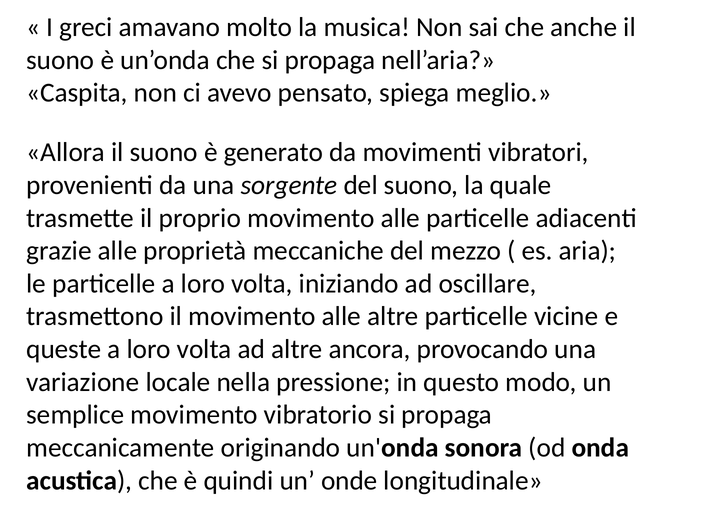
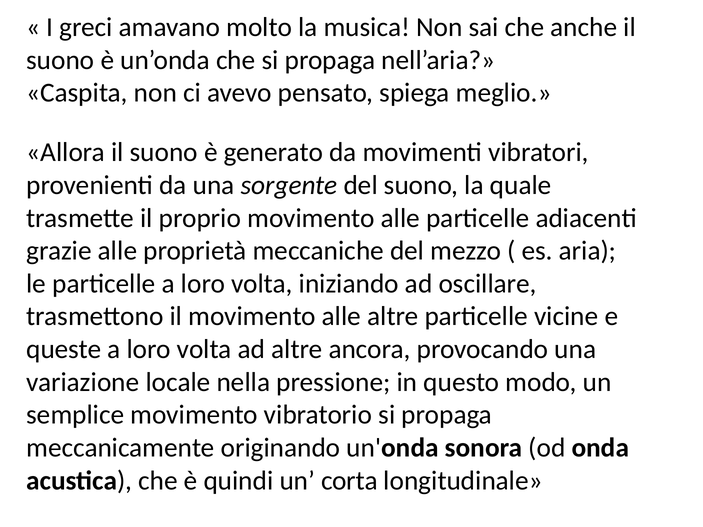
onde: onde -> corta (349, 481)
